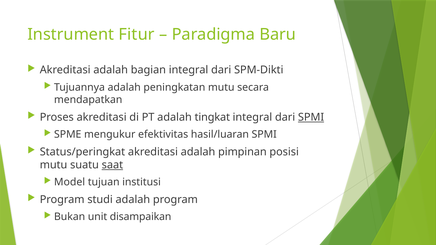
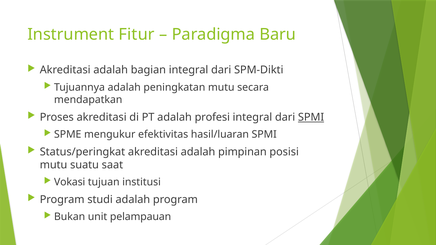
tingkat: tingkat -> profesi (212, 117)
saat underline: present -> none (112, 165)
Model: Model -> Vokasi (70, 182)
disampaikan: disampaikan -> pelampauan (141, 217)
